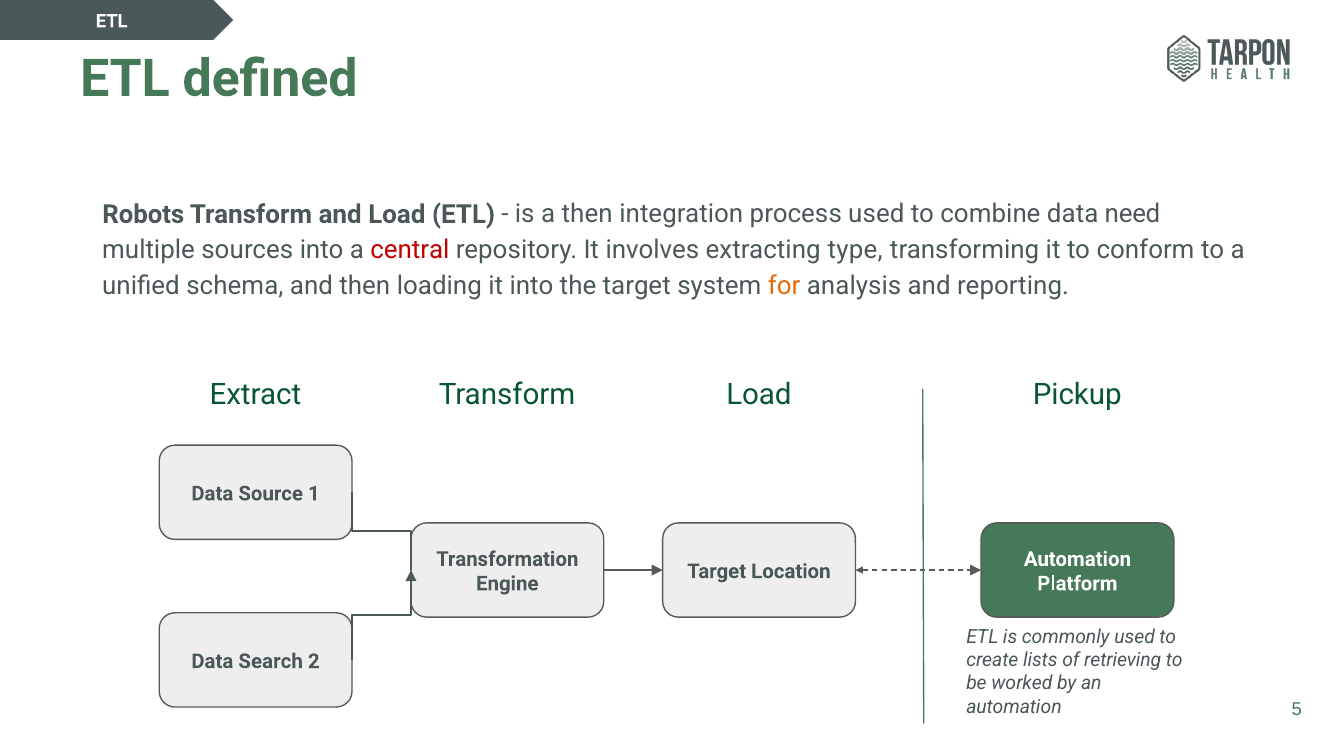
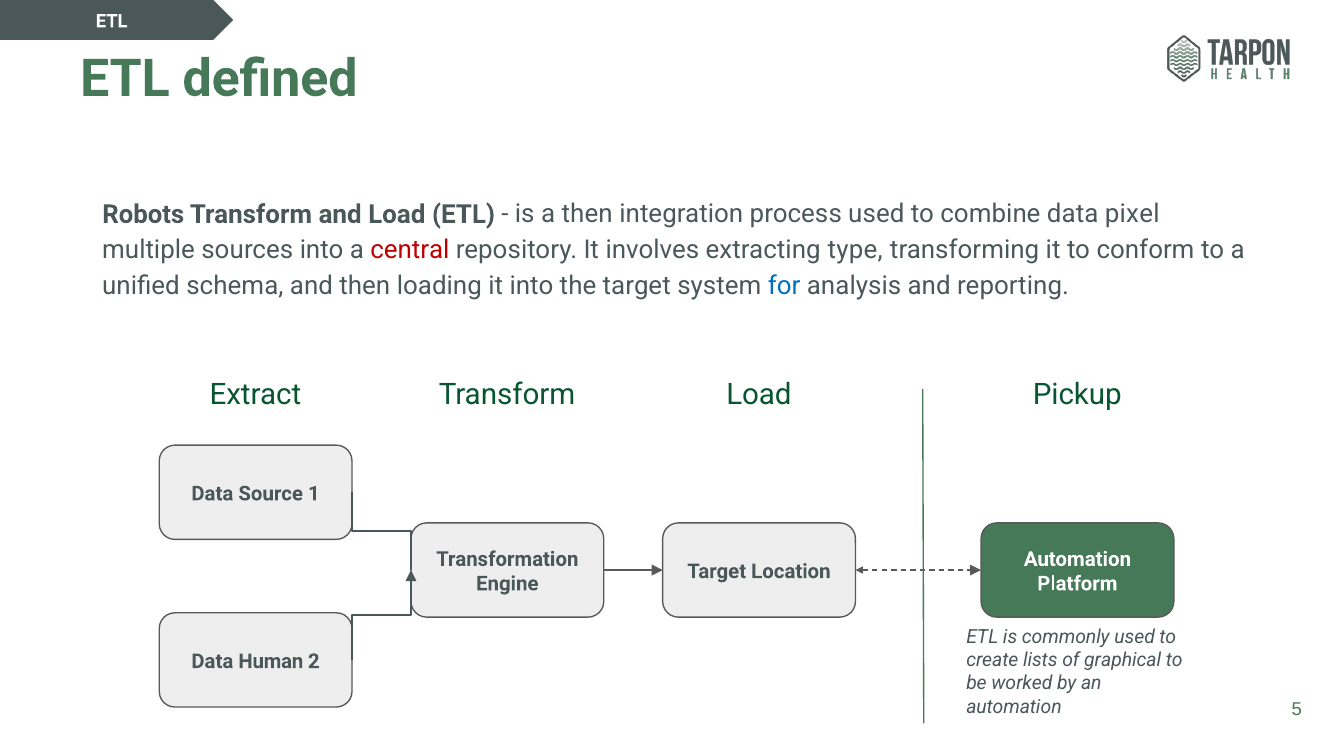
need: need -> pixel (1132, 214)
for colour: orange -> blue (784, 286)
retrieving: retrieving -> graphical (1123, 660)
Search: Search -> Human (271, 661)
